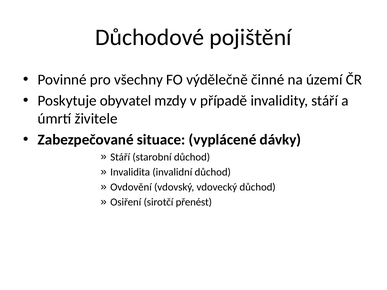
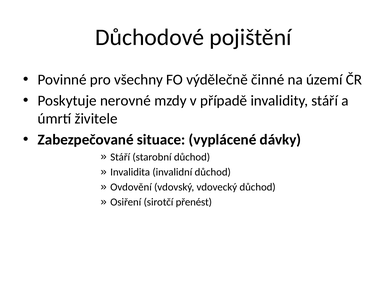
obyvatel: obyvatel -> nerovné (125, 101)
